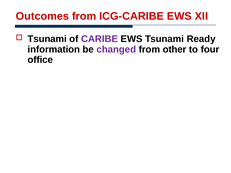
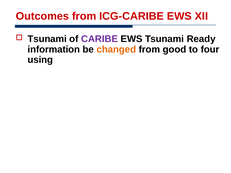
changed colour: purple -> orange (116, 49)
other: other -> good (175, 49)
office: office -> using (40, 60)
